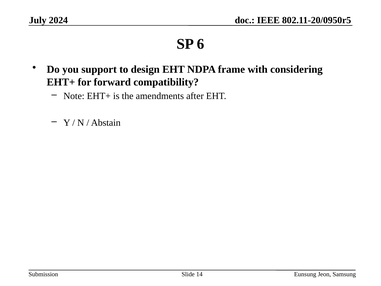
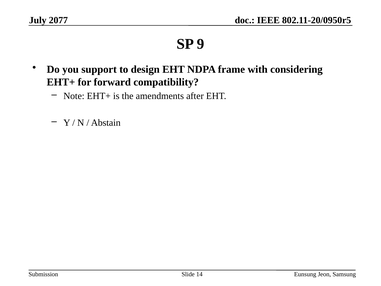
2024: 2024 -> 2077 (58, 20)
6: 6 -> 9 (201, 44)
